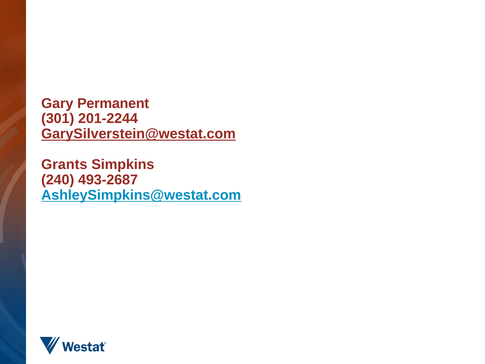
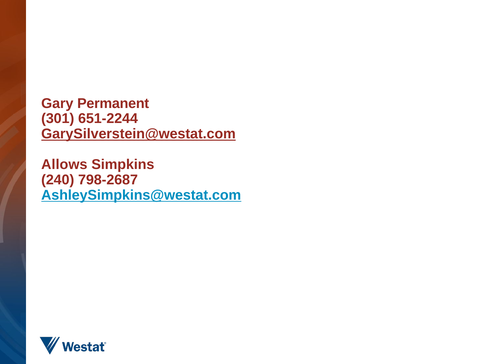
201-2244: 201-2244 -> 651-2244 (108, 119)
Grants: Grants -> Allows (64, 164)
493-2687: 493-2687 -> 798-2687 (108, 180)
